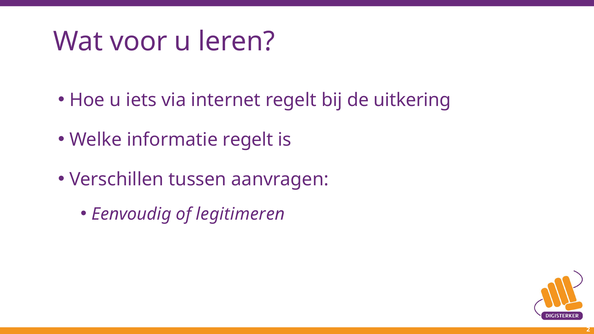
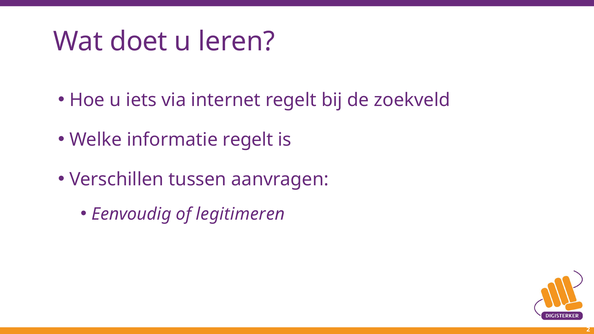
voor: voor -> doet (139, 42)
uitkering: uitkering -> zoekveld (412, 100)
